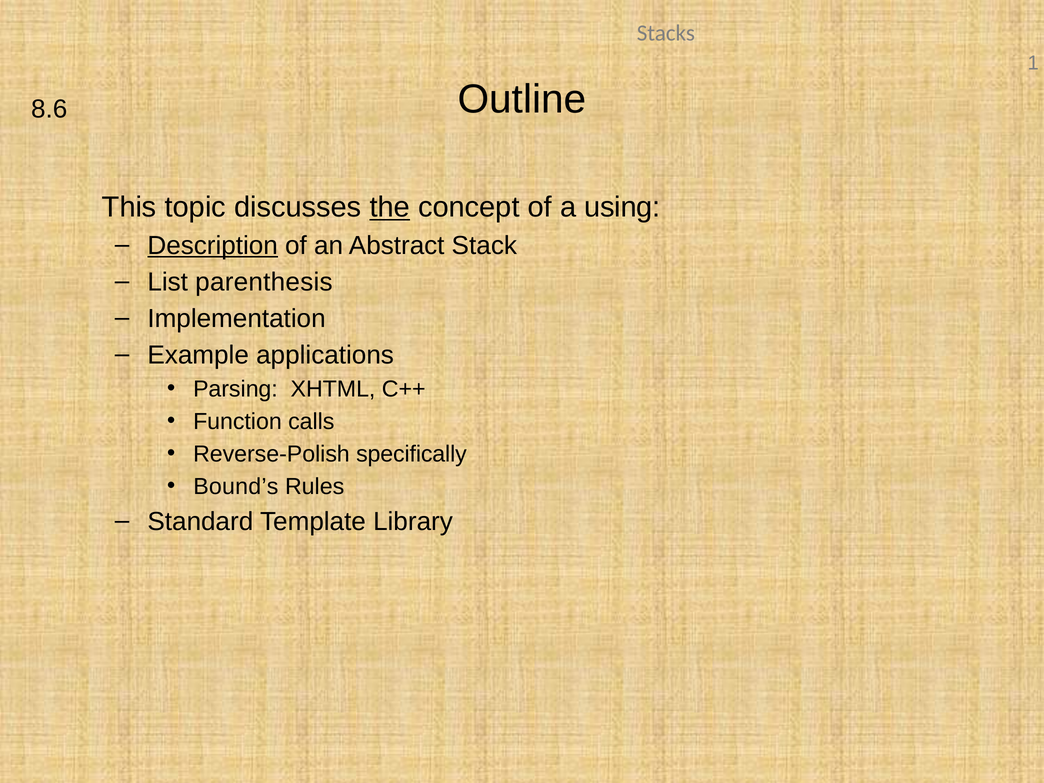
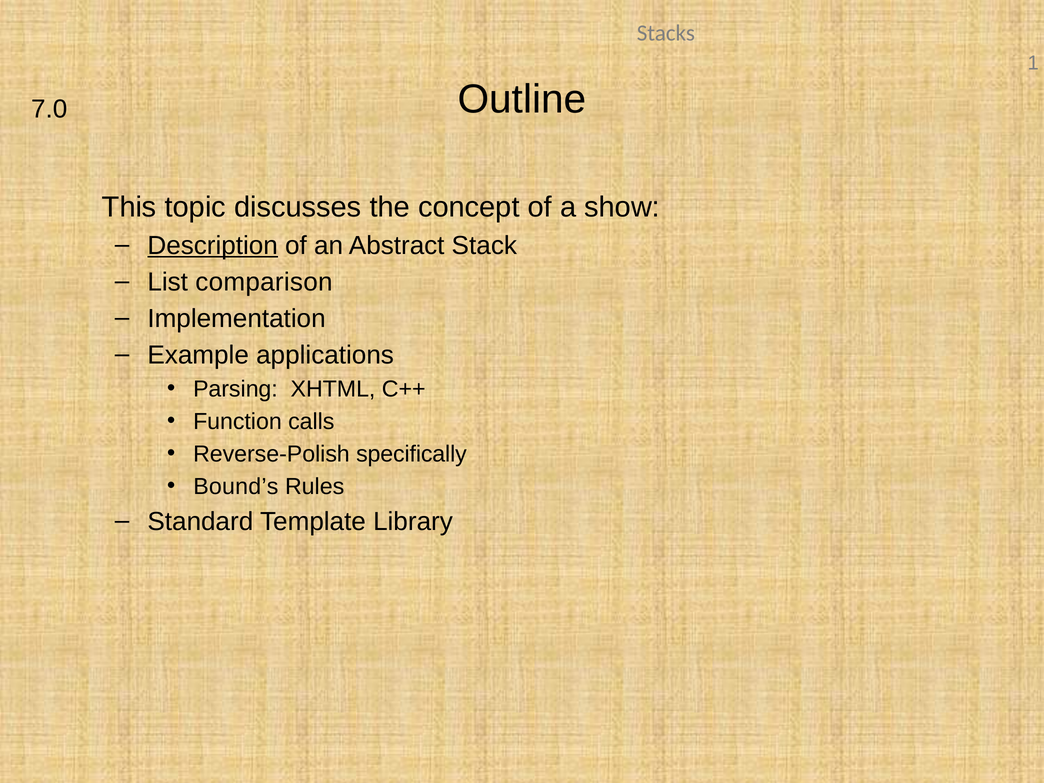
8.6: 8.6 -> 7.0 (49, 109)
the underline: present -> none (390, 207)
using: using -> show (622, 207)
parenthesis: parenthesis -> comparison (264, 282)
